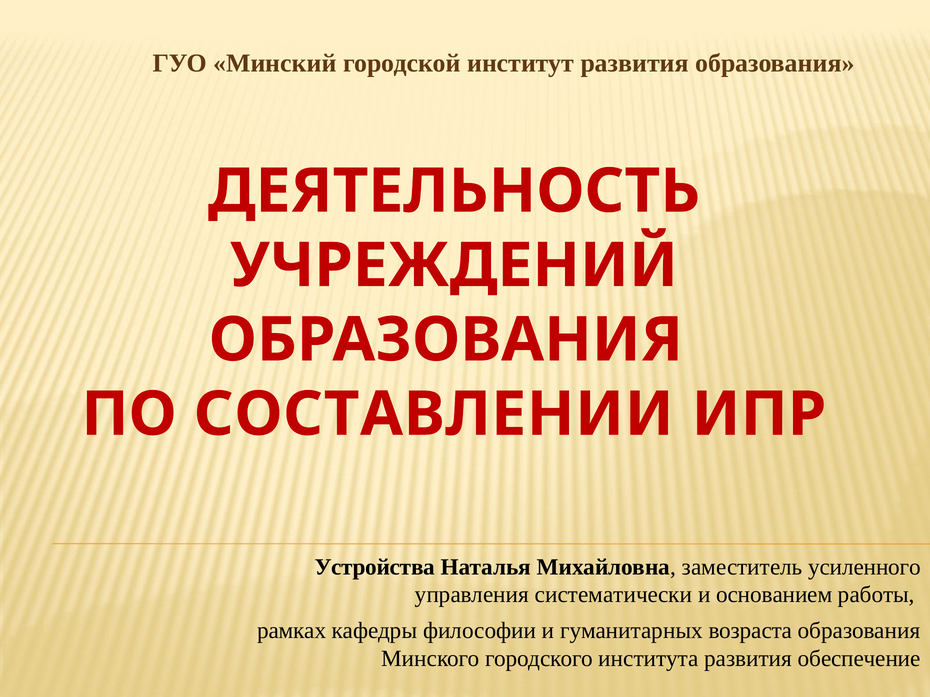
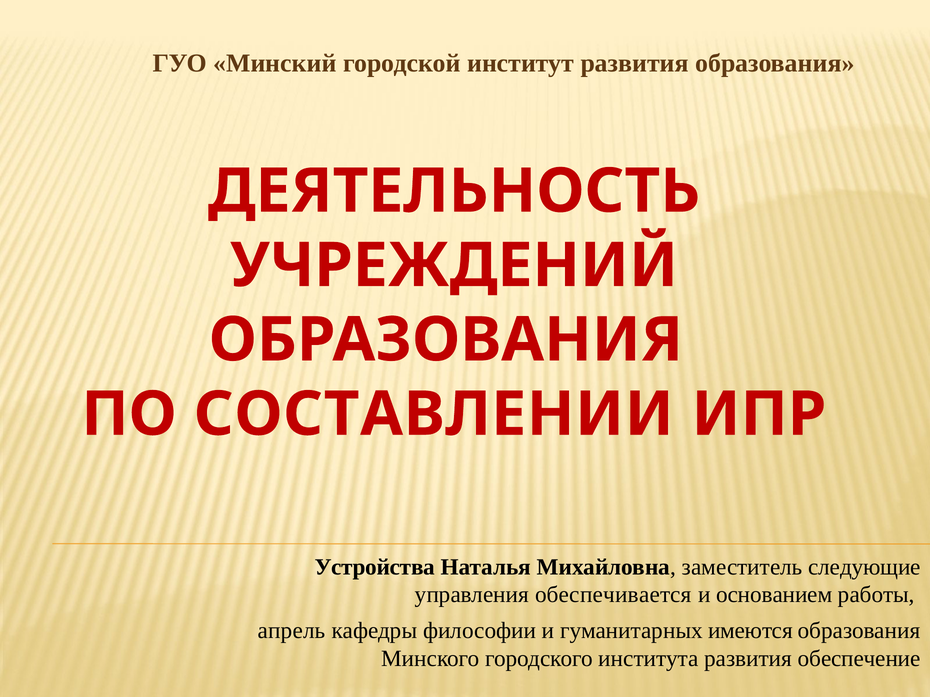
усиленного: усиленного -> следующие (865, 567)
систематически: систематически -> обеспечивается (613, 595)
рамках: рамках -> апрель (292, 631)
возраста: возраста -> имеются (750, 631)
